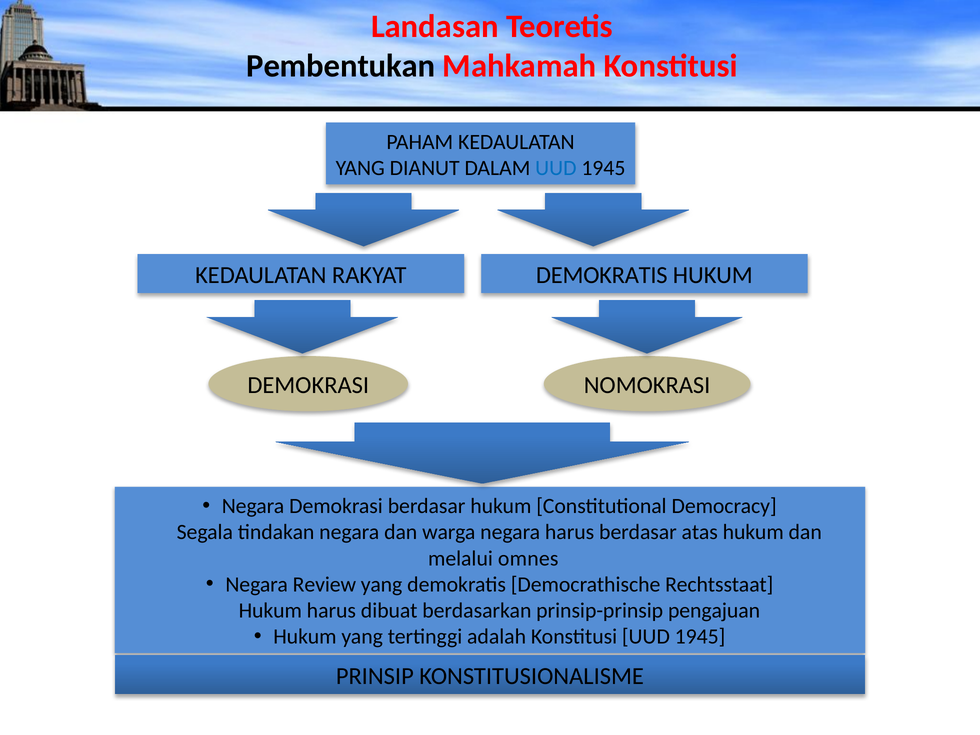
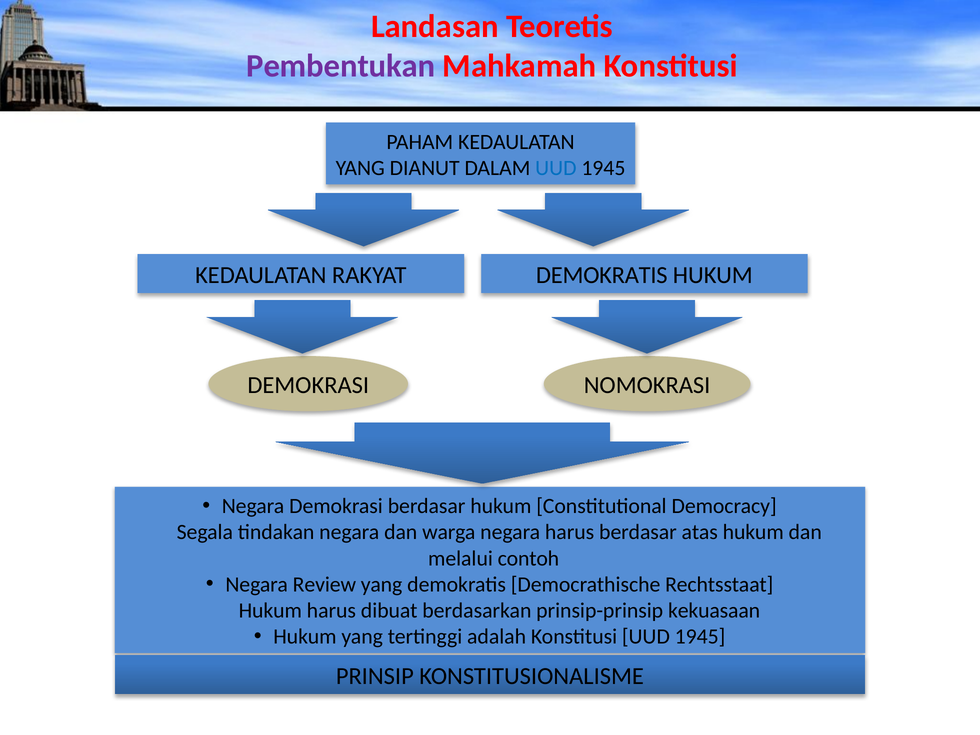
Pembentukan colour: black -> purple (341, 66)
omnes: omnes -> contoh (528, 558)
pengajuan: pengajuan -> kekuasaan (714, 611)
